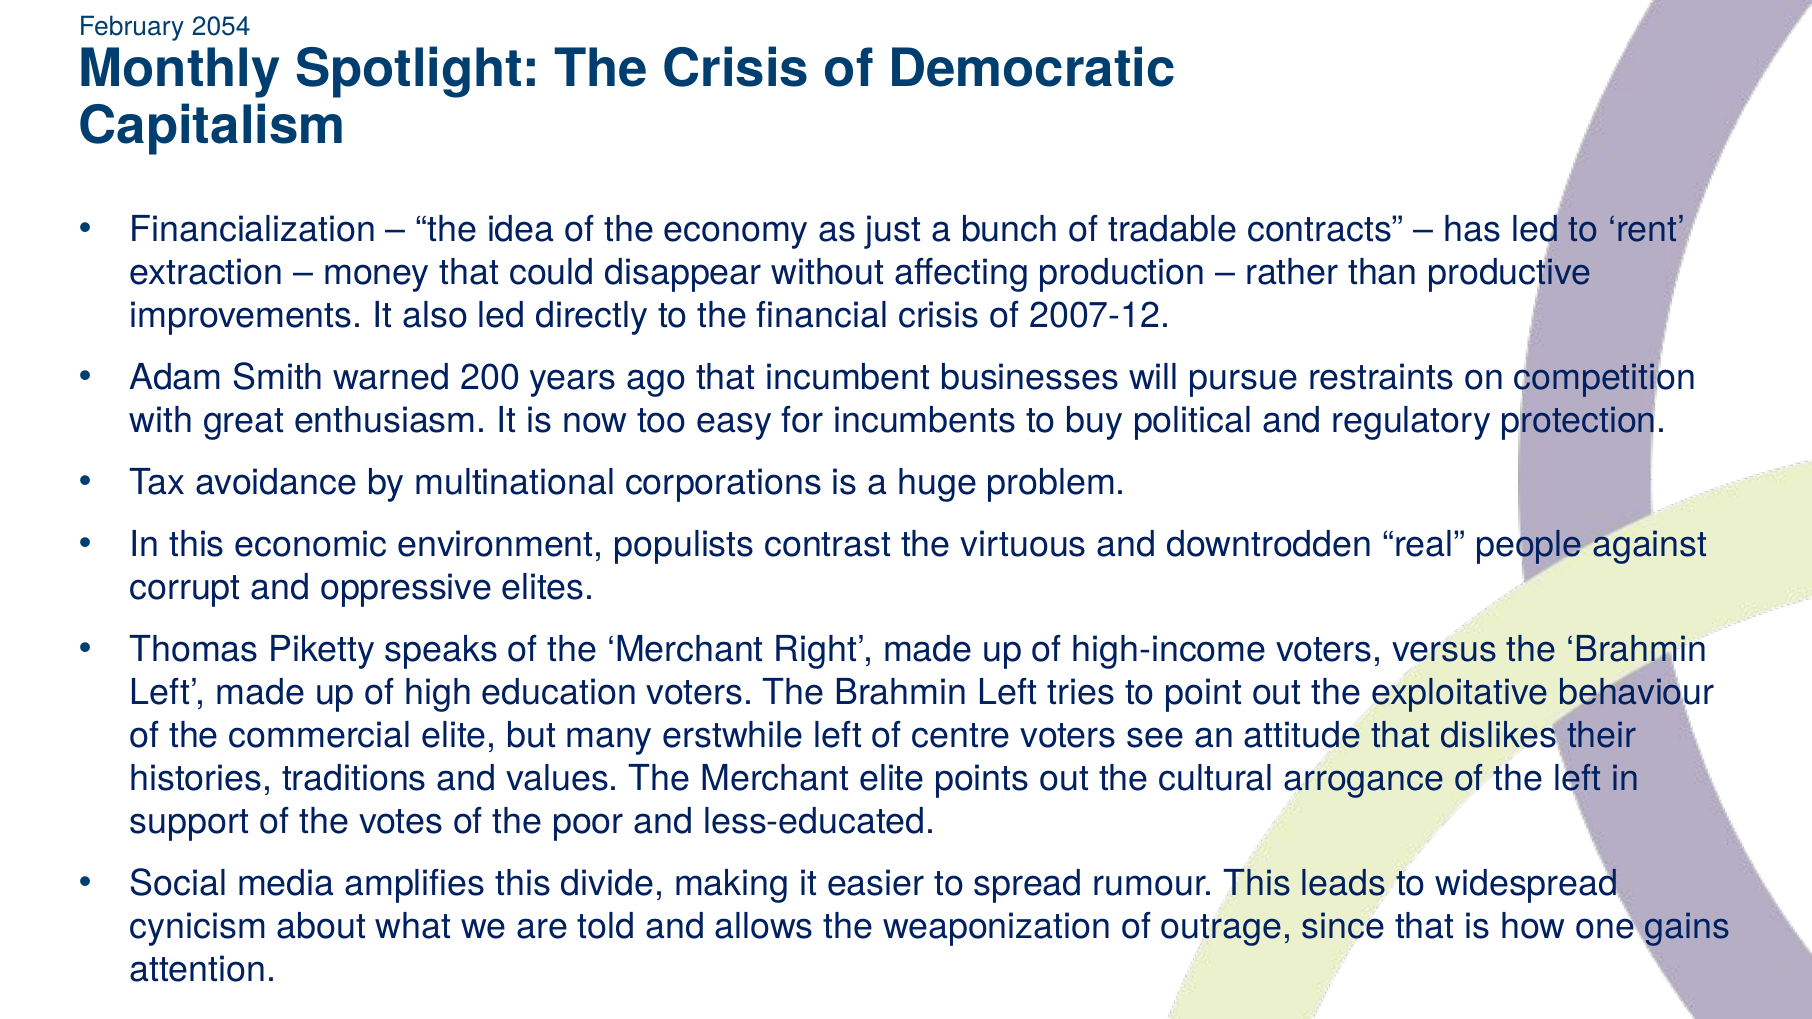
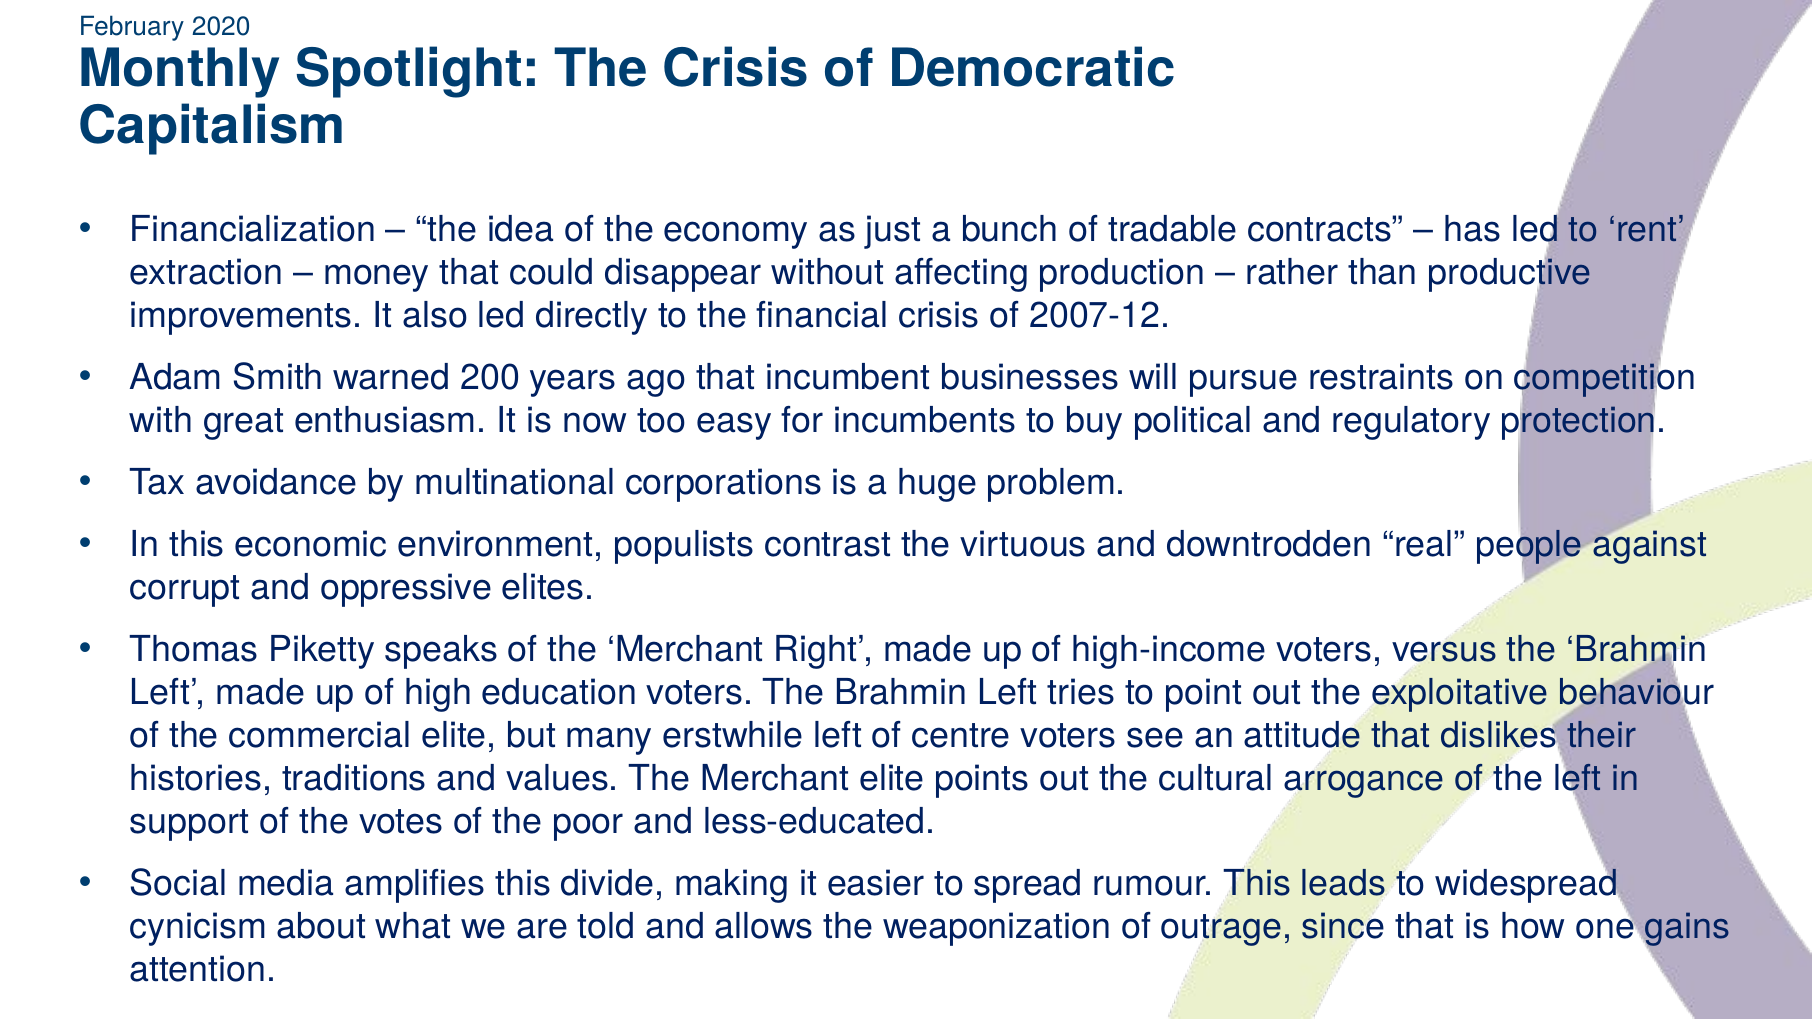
2054: 2054 -> 2020 (221, 27)
